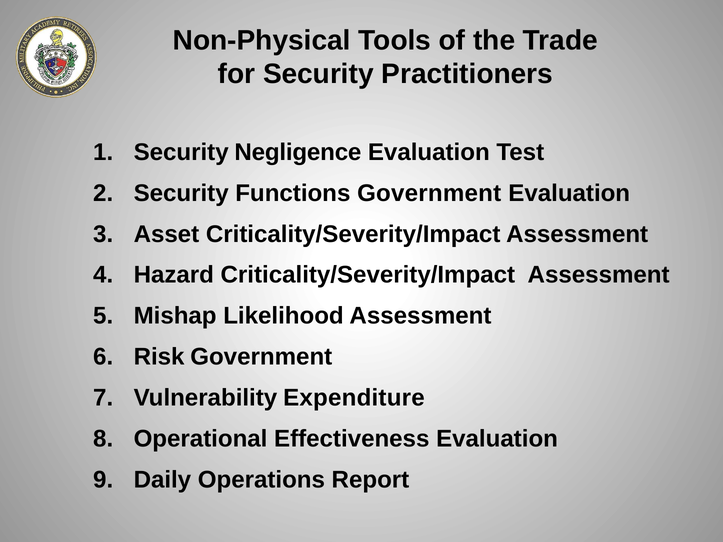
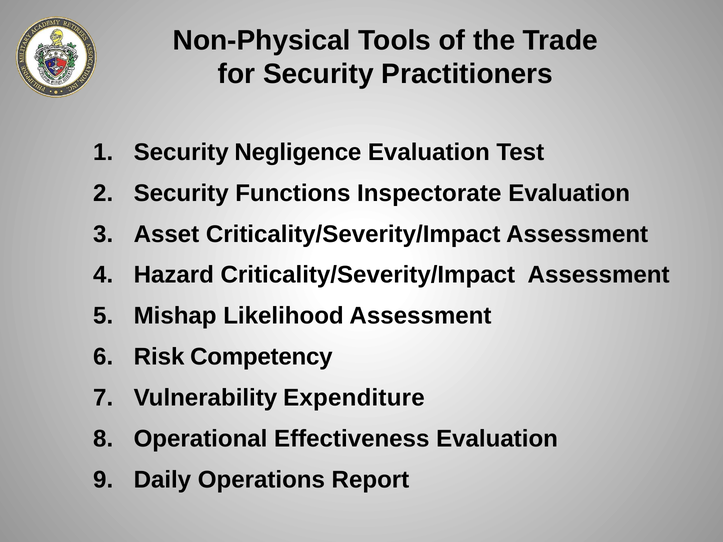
Functions Government: Government -> Inspectorate (429, 193)
Risk Government: Government -> Competency (261, 357)
